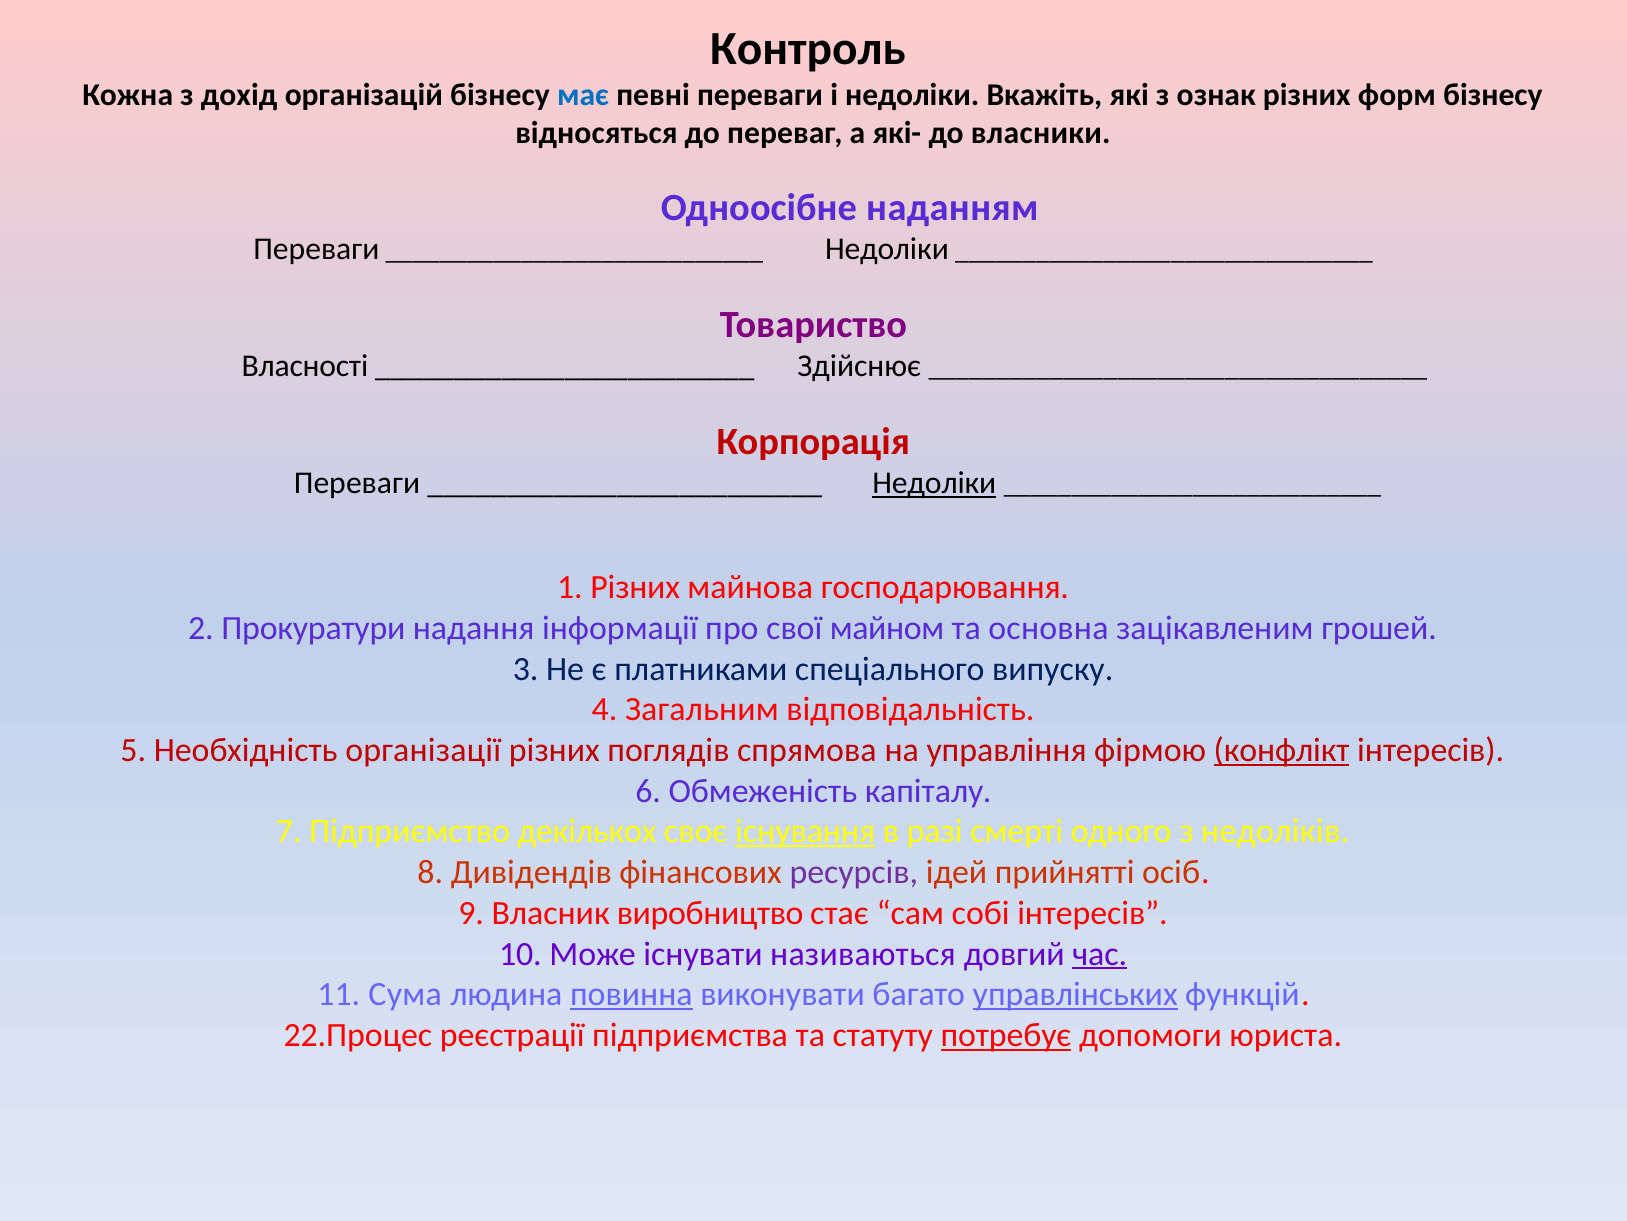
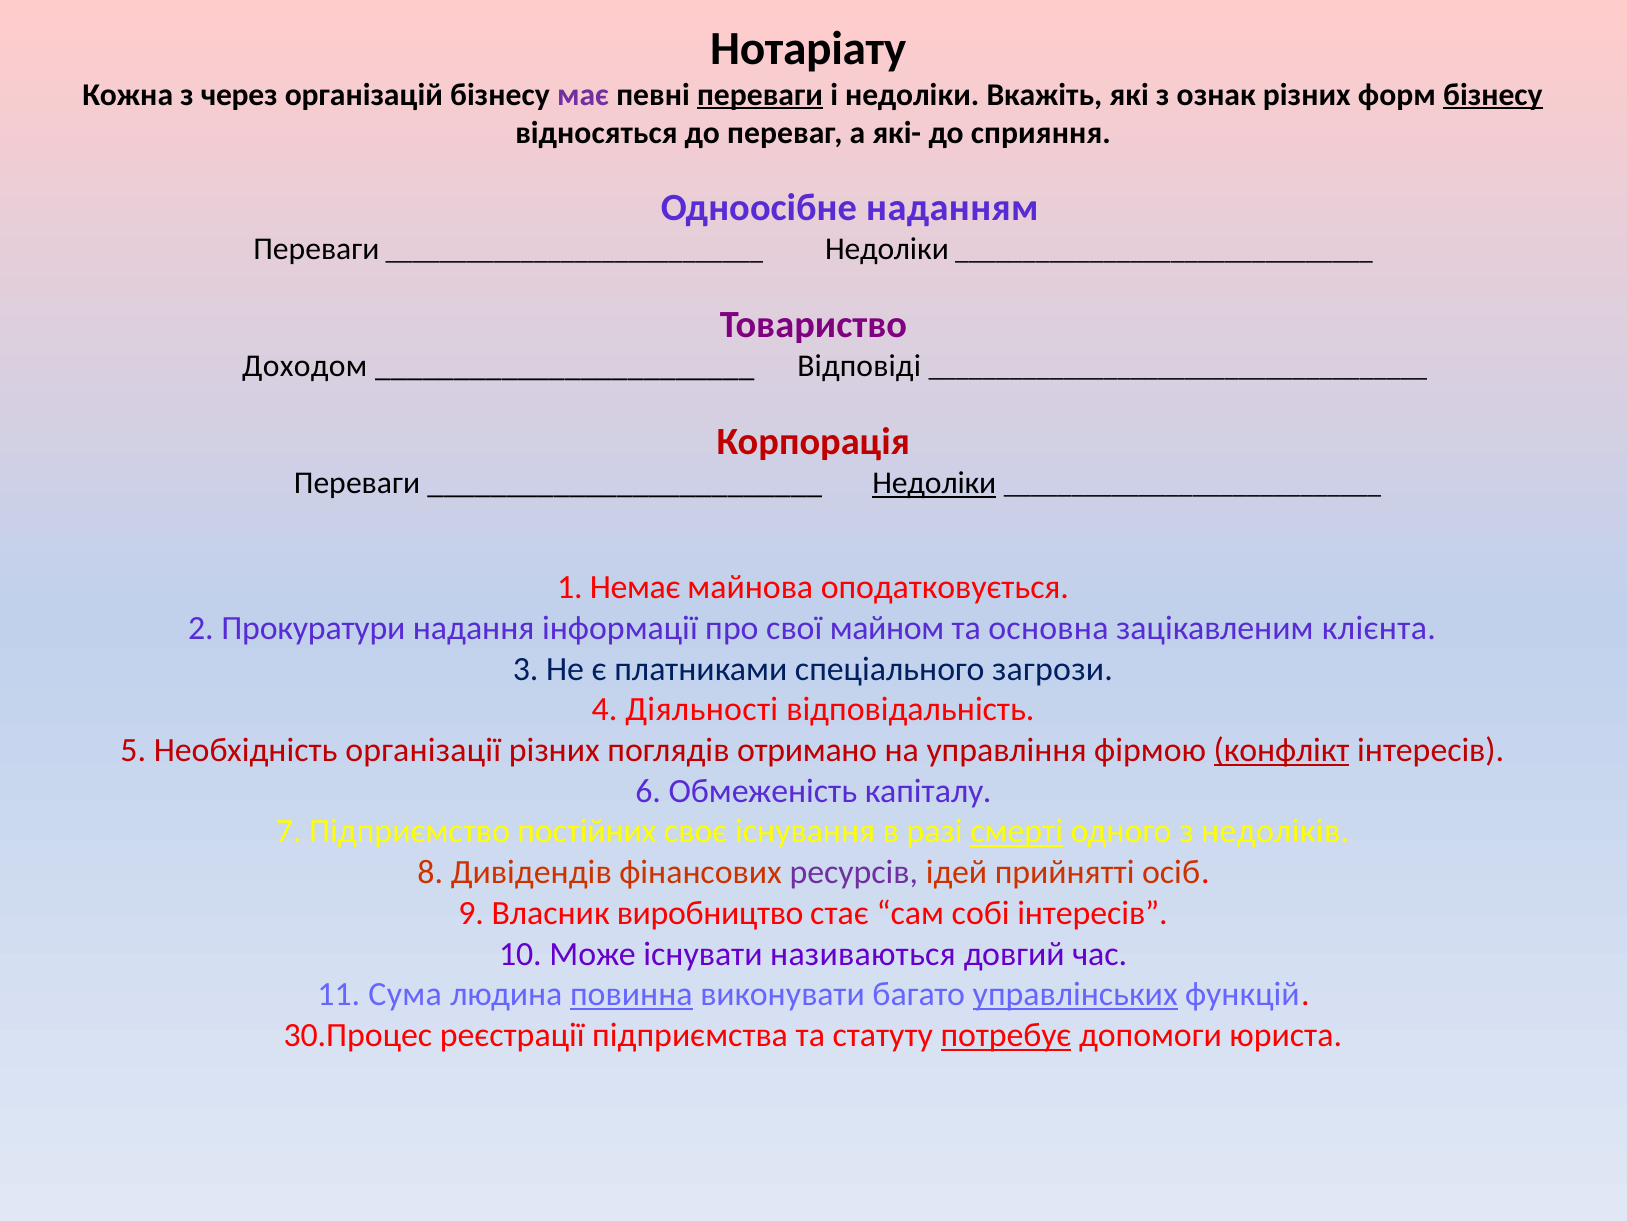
Контроль: Контроль -> Нотаріату (808, 48)
дохід: дохід -> через (239, 95)
має colour: blue -> purple (583, 95)
переваги underline: none -> present (760, 95)
бізнесу underline: none -> present (1493, 95)
власники: власники -> сприяння (1041, 133)
Власності: Власності -> Доходом (305, 366)
Здійснює: Здійснює -> Відповіді (859, 366)
1 Різних: Різних -> Немає (635, 587)
господарювання: господарювання -> оподатковується (945, 587)
грошей: грошей -> клієнта (1379, 628)
випуску: випуску -> загрози (1053, 669)
Загальним: Загальним -> Діяльності (702, 709)
спрямова: спрямова -> отримано (807, 750)
декількох: декількох -> постійних (587, 831)
існування underline: present -> none (805, 831)
смерті underline: none -> present (1017, 831)
час underline: present -> none (1100, 953)
22.Процес: 22.Процес -> 30.Процес (358, 1035)
